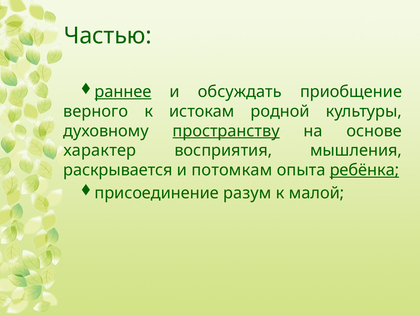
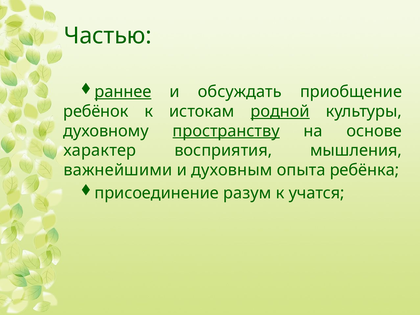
верного: верного -> ребёнок (96, 111)
родной underline: none -> present (280, 111)
раскрывается: раскрывается -> важнейшими (118, 170)
потомкам: потомкам -> духовным (232, 170)
ребёнка underline: present -> none (364, 170)
малой: малой -> учатся (317, 193)
